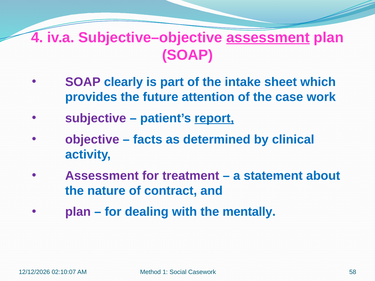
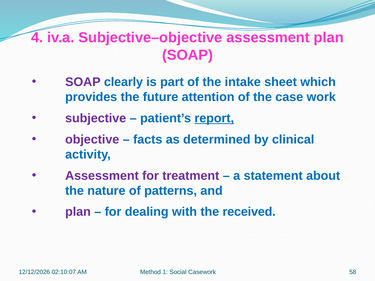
assessment underline: present -> none (268, 38)
contract: contract -> patterns (171, 191)
mentally: mentally -> received (249, 212)
